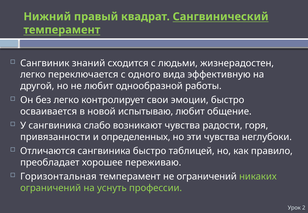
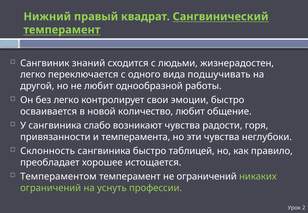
эффективную: эффективную -> подшучивать (219, 75)
испытываю: испытываю -> количество (146, 112)
определенных: определенных -> темперамента (136, 137)
Отличаются: Отличаются -> Склонность (48, 151)
переживаю: переживаю -> истощается (153, 163)
Горизонтальная: Горизонтальная -> Темпераментом (58, 177)
